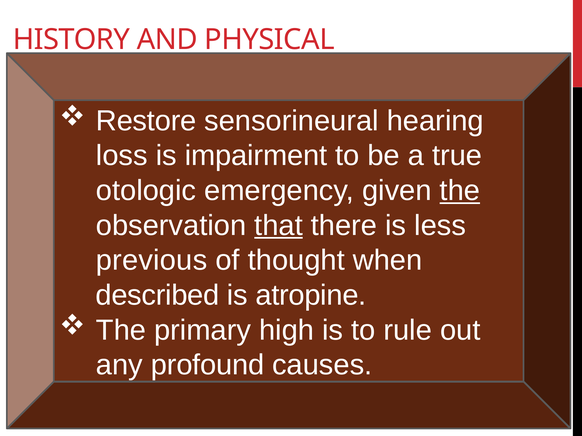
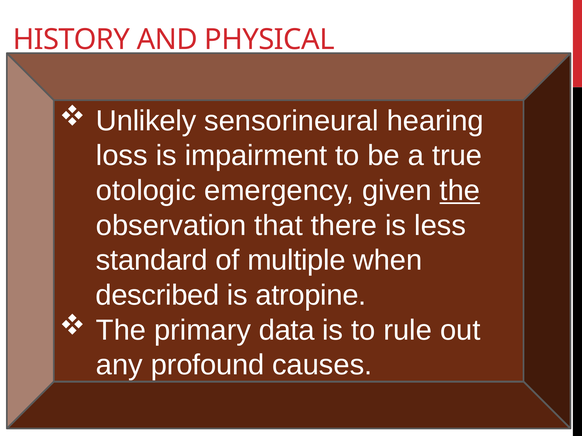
Restore: Restore -> Unlikely (146, 121)
that underline: present -> none (279, 226)
previous: previous -> standard (152, 261)
thought: thought -> multiple (296, 261)
high: high -> data (287, 330)
